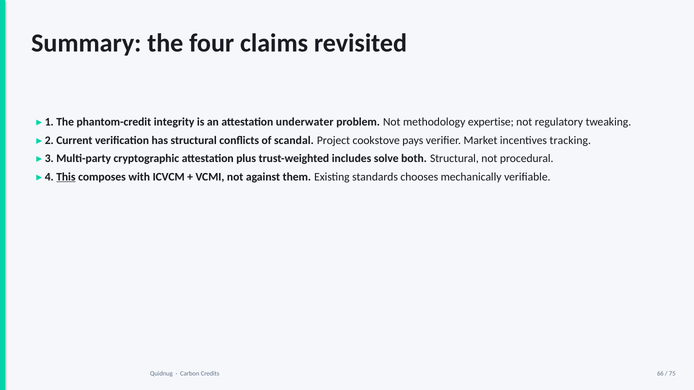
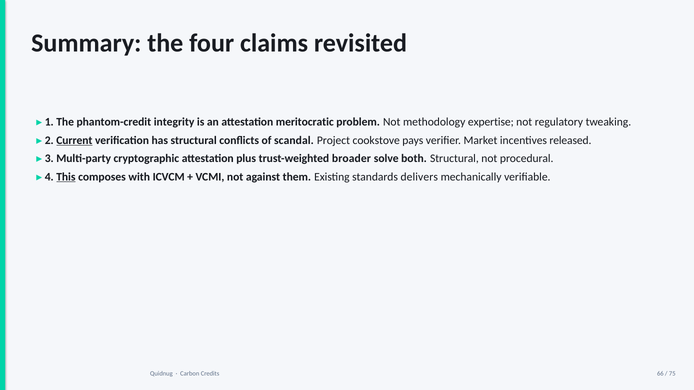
underwater: underwater -> meritocratic (305, 122)
Current underline: none -> present (74, 140)
tracking: tracking -> released (570, 140)
includes: includes -> broader (351, 159)
chooses: chooses -> delivers (419, 177)
